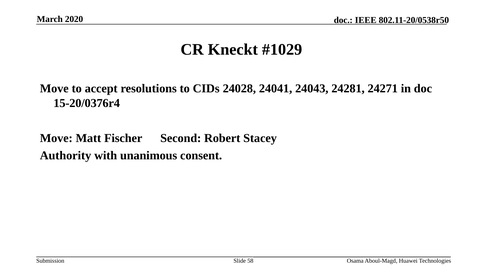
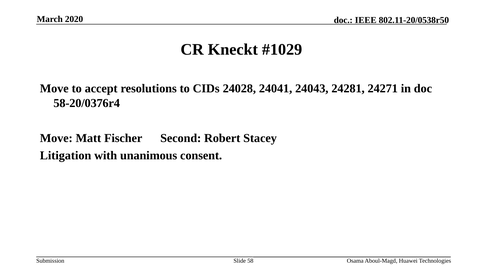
15-20/0376r4: 15-20/0376r4 -> 58-20/0376r4 (87, 103)
Authority: Authority -> Litigation (66, 155)
